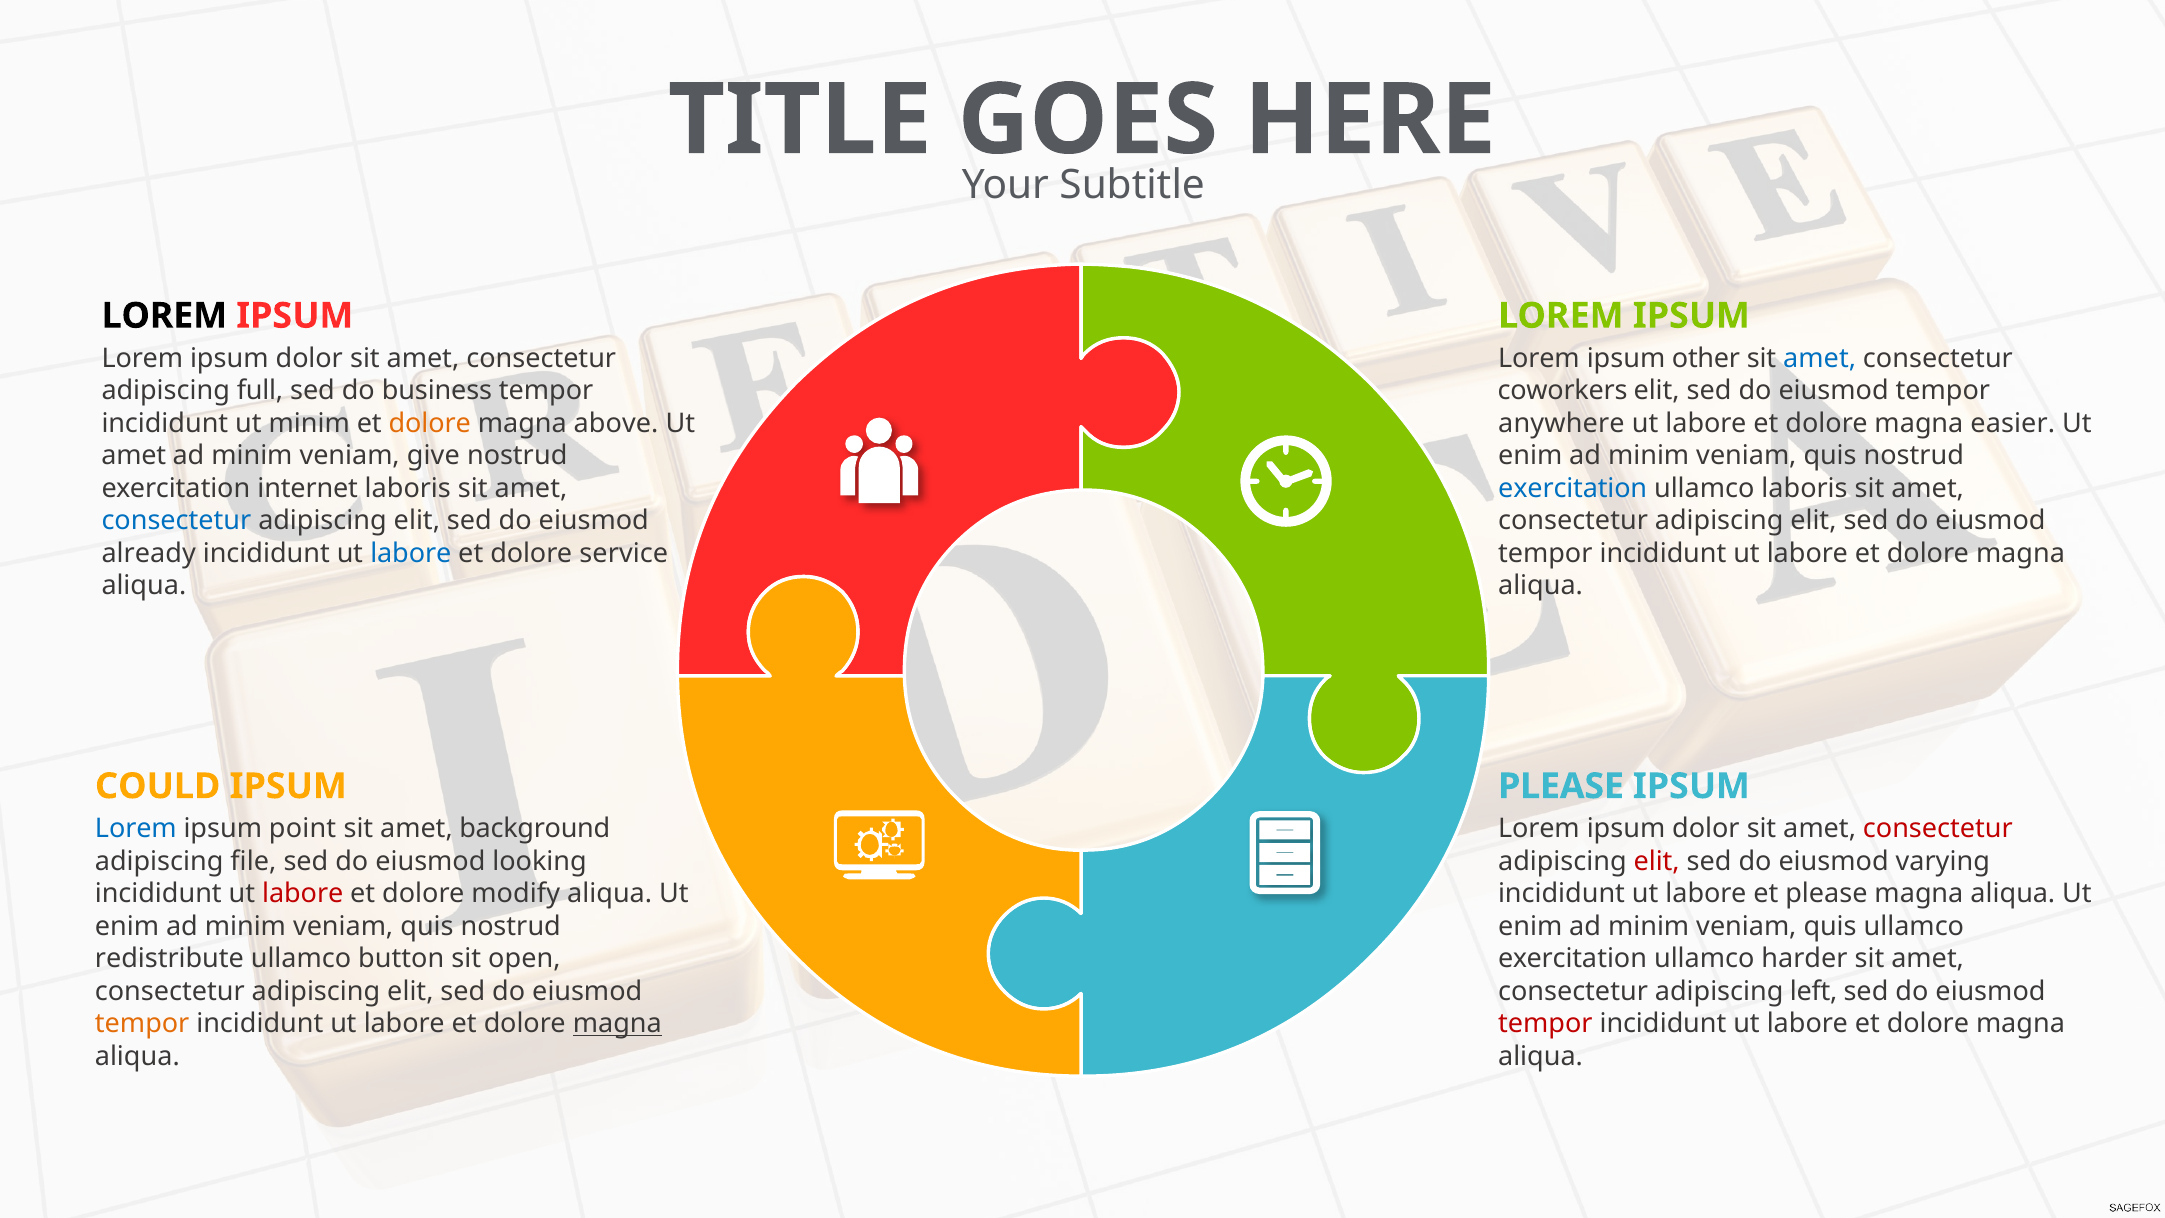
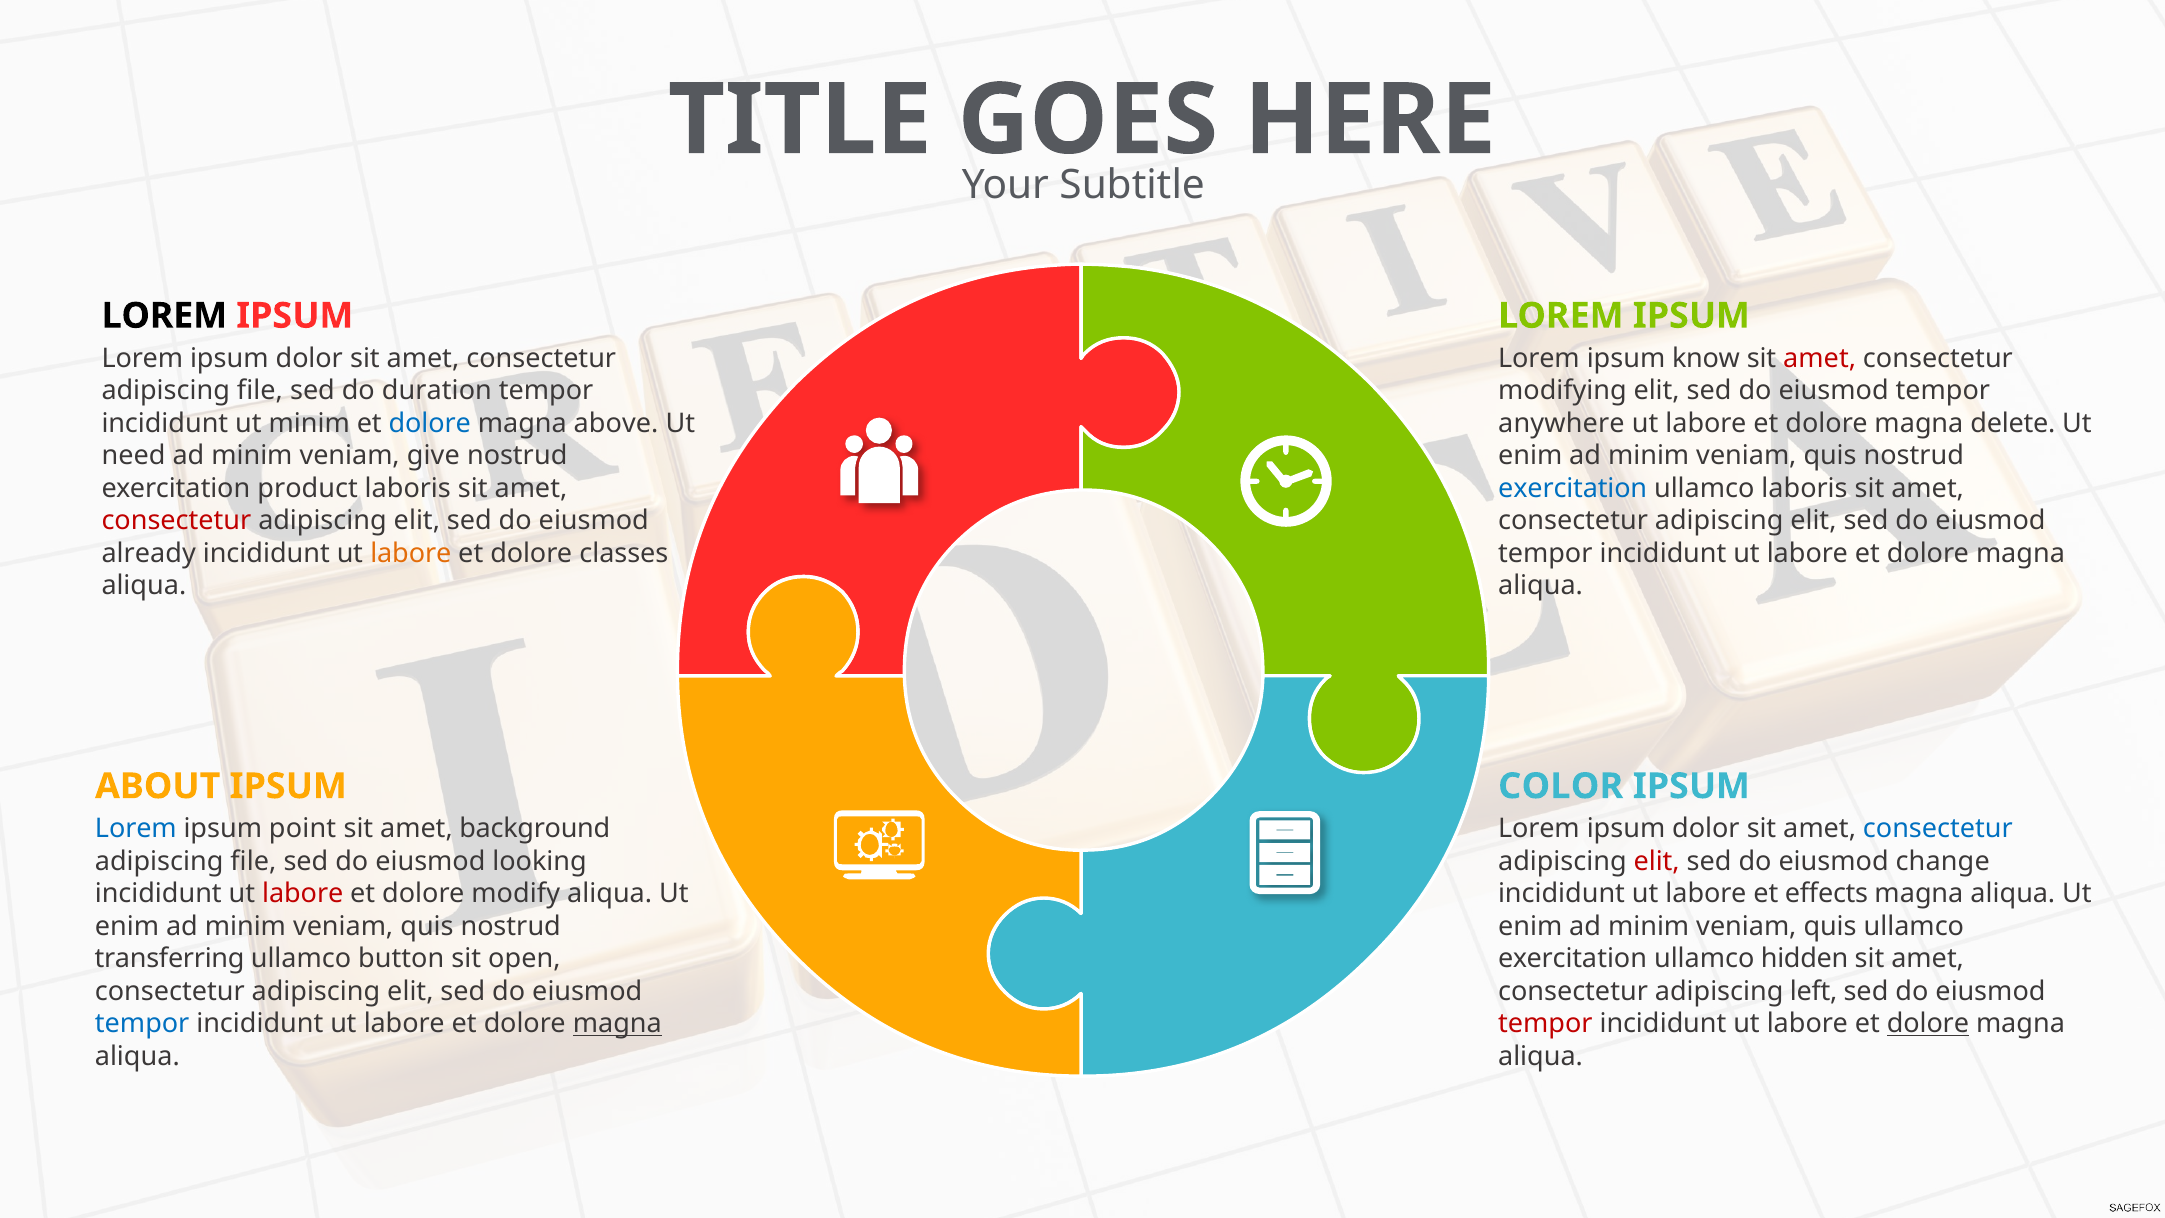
other: other -> know (1706, 358)
amet colour: blue -> red (1820, 358)
full: full -> file (260, 391)
business: business -> duration (437, 391)
coworkers: coworkers -> modifying (1562, 391)
dolore colour: orange -> blue (430, 423)
easier: easier -> delete (2013, 423)
amet: amet -> need (134, 456)
internet: internet -> product (308, 488)
consectetur colour: blue -> red (176, 521)
labore colour: blue -> orange (411, 553)
service: service -> classes (624, 553)
COULD: COULD -> ABOUT (158, 786)
PLEASE: PLEASE -> COLOR (1561, 786)
consectetur colour: red -> blue (1938, 829)
varying: varying -> change (1943, 861)
et please: please -> effects (1827, 894)
redistribute: redistribute -> transferring (170, 959)
harder: harder -> hidden (1805, 959)
tempor colour: orange -> blue (142, 1024)
dolore underline: none -> present (1928, 1024)
